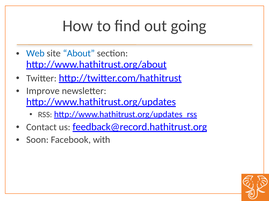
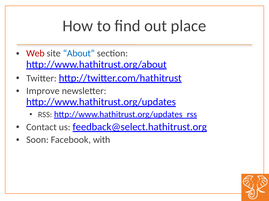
going: going -> place (188, 26)
Web colour: blue -> red (35, 54)
feedback@record.hathitrust.org: feedback@record.hathitrust.org -> feedback@select.hathitrust.org (140, 127)
